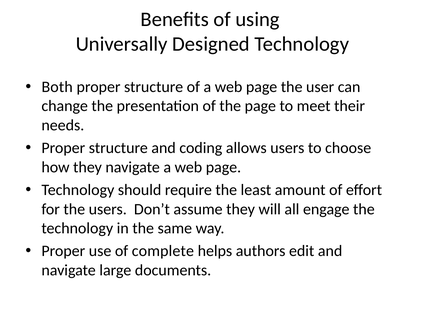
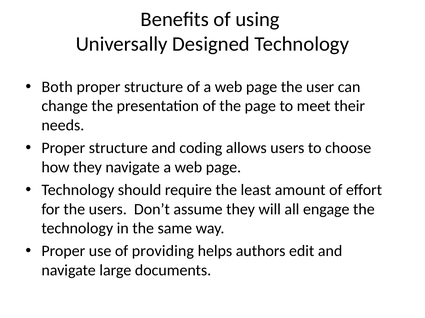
complete: complete -> providing (163, 252)
